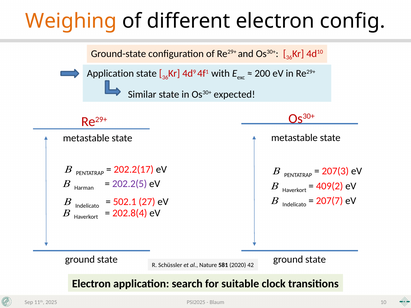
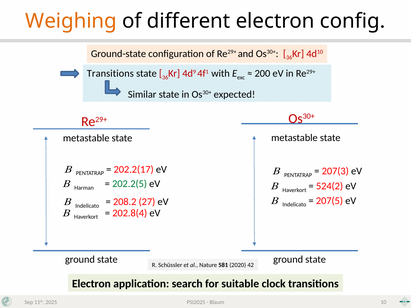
Application: Application -> Transitions (110, 74)
202.2(5 colour: purple -> green (130, 184)
409(2: 409(2 -> 524(2 (330, 186)
207(7: 207(7 -> 207(5 (329, 201)
502.1: 502.1 -> 208.2 (125, 202)
